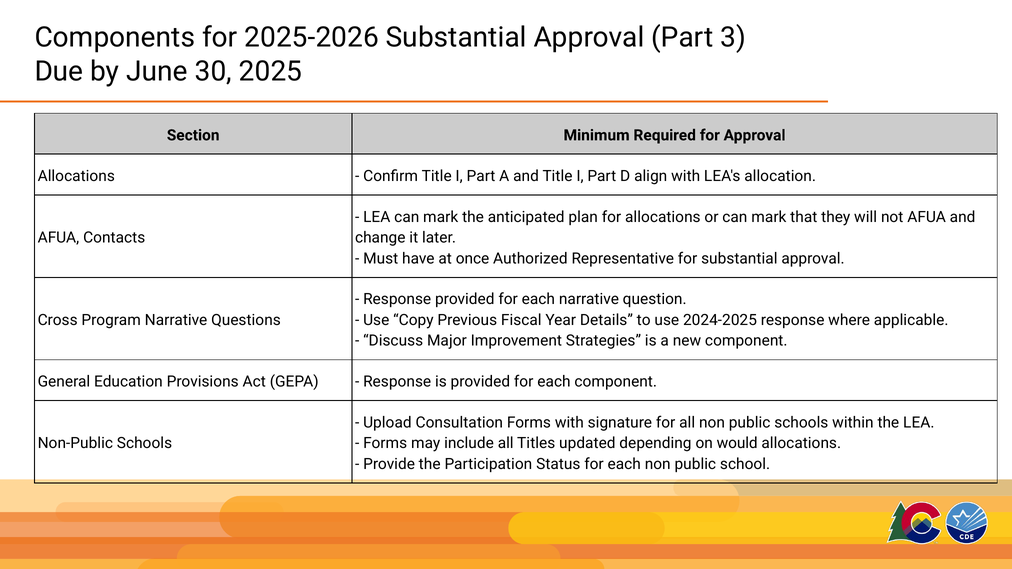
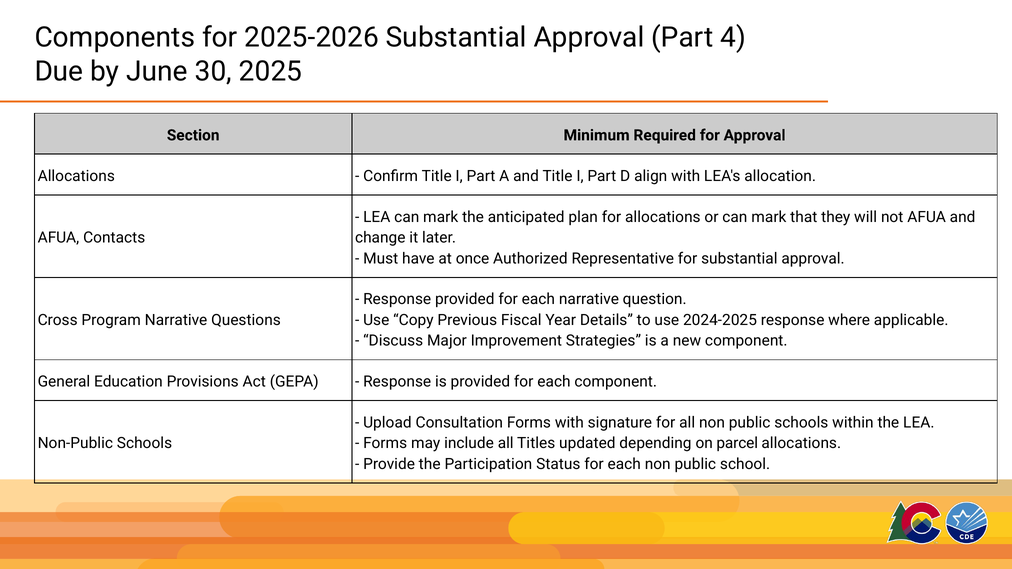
3: 3 -> 4 (733, 38)
would: would -> parcel (737, 443)
